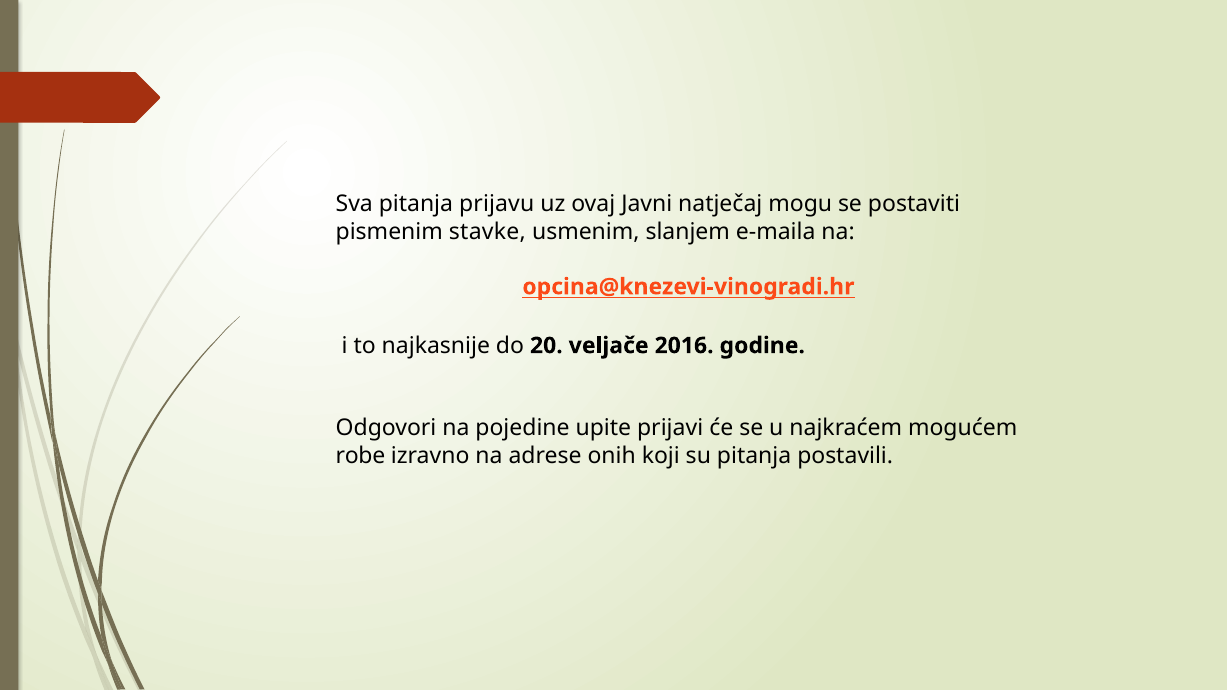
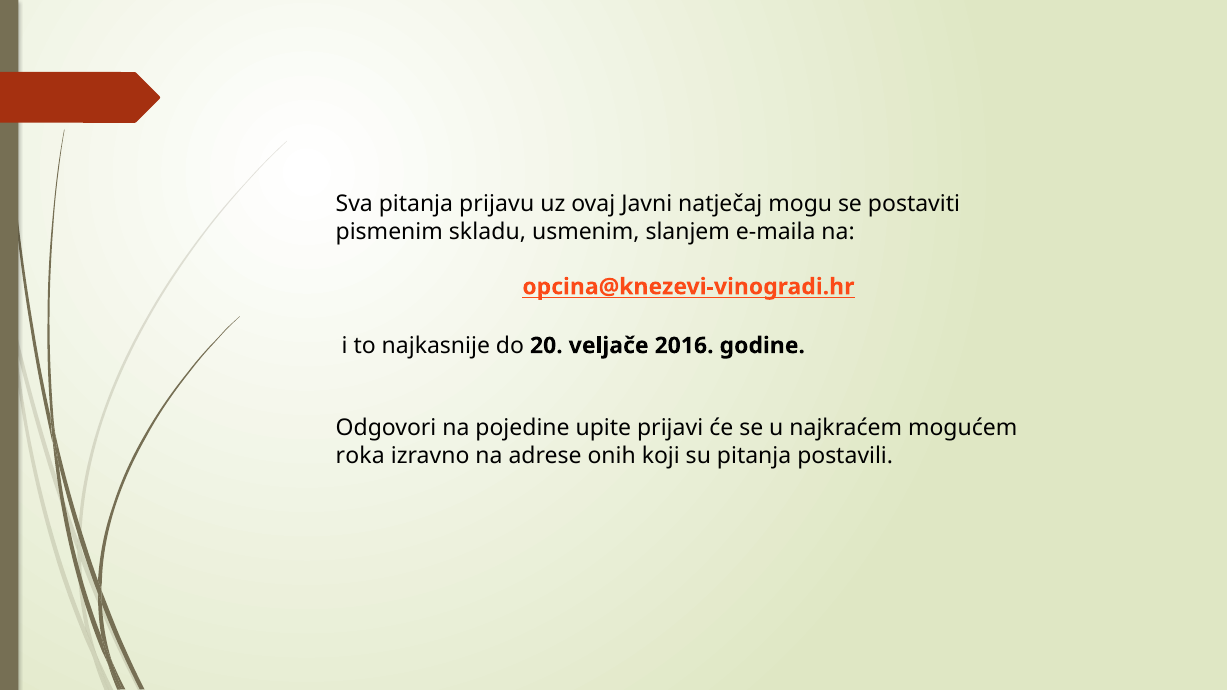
stavke: stavke -> skladu (487, 232)
robe: robe -> roka (360, 456)
